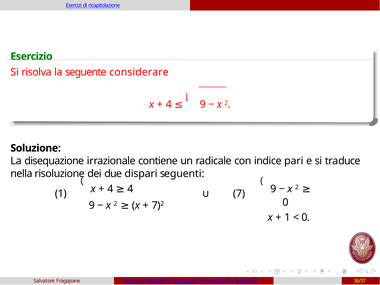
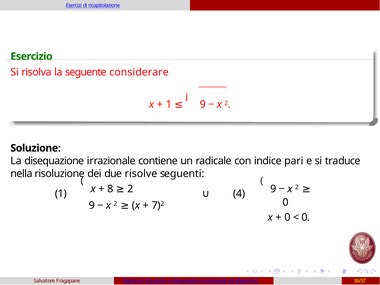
4: 4 -> 1 (169, 104)
dispari: dispari -> risolve (141, 174)
4: 4 -> 8 (110, 189)
4: 4 -> 2 (130, 189)
7: 7 -> 4 (239, 194)
1: 1 -> 0 (287, 218)
